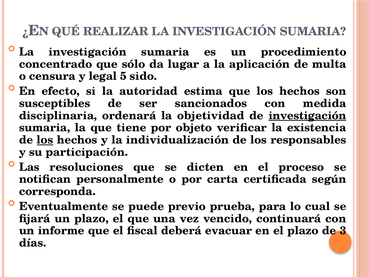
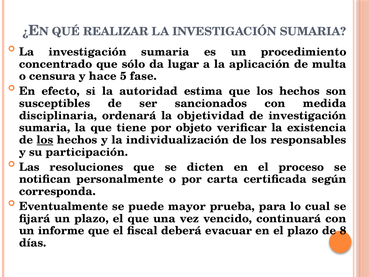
legal: legal -> hace (103, 76)
sido: sido -> fase (143, 76)
investigación underline: present -> none (307, 115)
previo: previo -> mayor (187, 206)
3: 3 -> 8 (343, 231)
